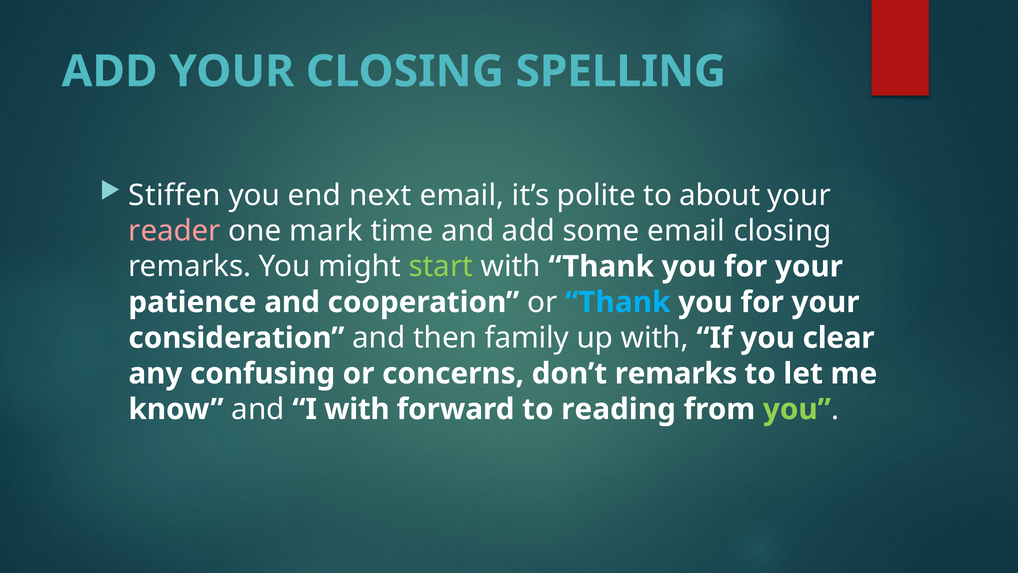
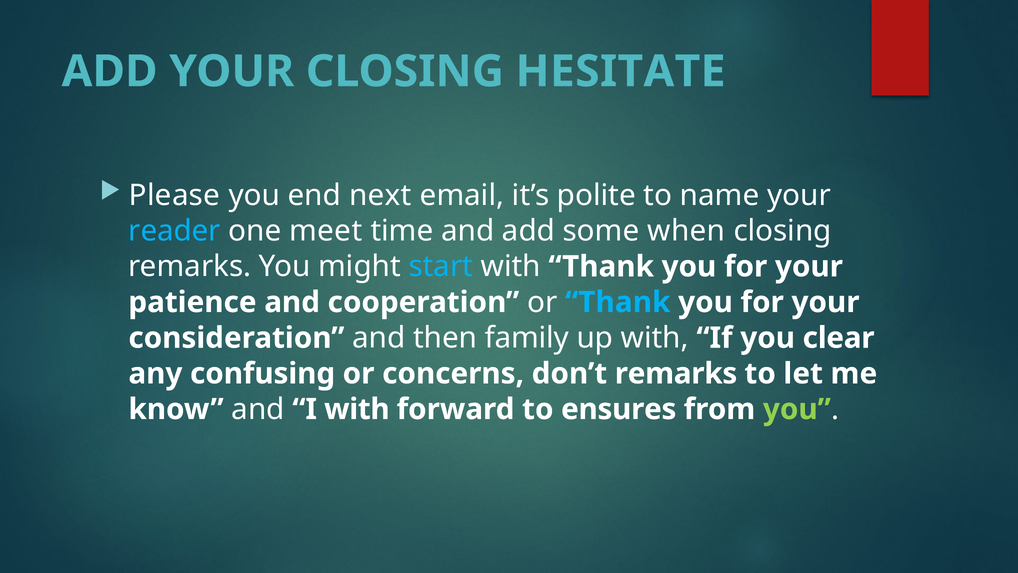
SPELLING: SPELLING -> HESITATE (621, 71)
Stiffen: Stiffen -> Please (174, 195)
about: about -> name (720, 195)
reader colour: pink -> light blue (175, 231)
mark: mark -> meet (326, 231)
some email: email -> when (686, 231)
start colour: light green -> light blue (441, 266)
reading: reading -> ensures (619, 409)
